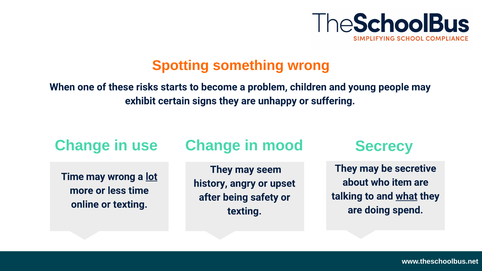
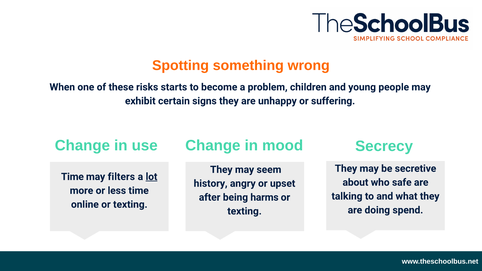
may wrong: wrong -> filters (121, 177)
item: item -> safe (402, 182)
what underline: present -> none (407, 196)
safety: safety -> harms (264, 197)
